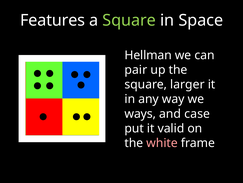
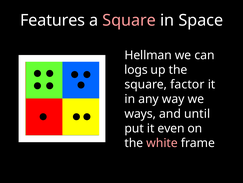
Square colour: light green -> pink (129, 20)
pair: pair -> logs (136, 70)
larger: larger -> factor (187, 84)
case: case -> until (197, 113)
valid: valid -> even (171, 128)
